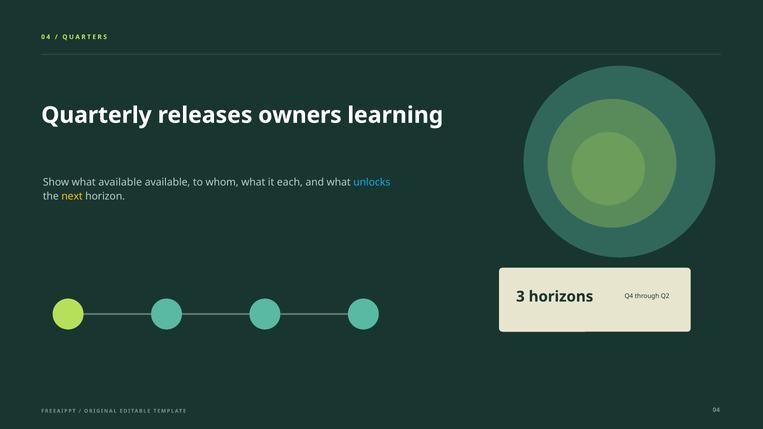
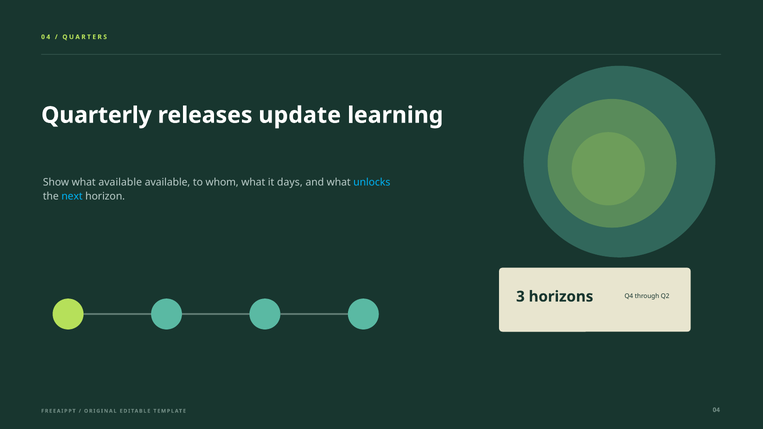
owners: owners -> update (300, 115)
each: each -> days (290, 182)
next colour: yellow -> light blue (72, 196)
